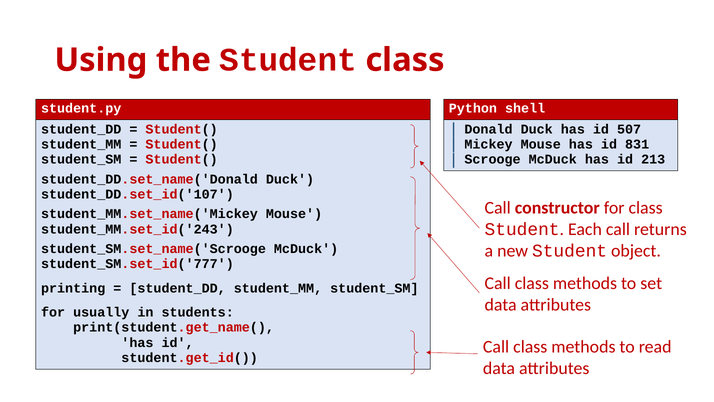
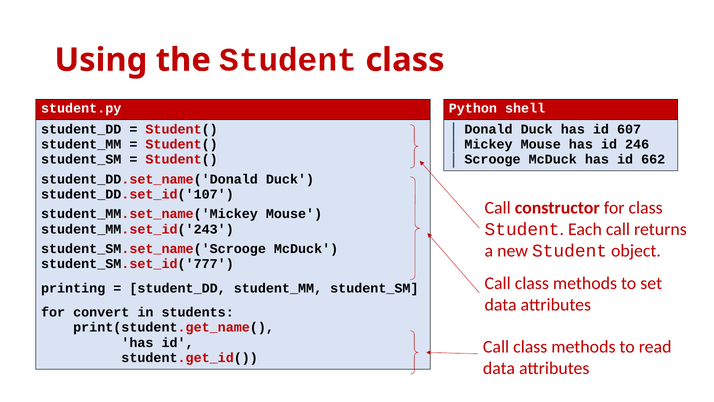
507: 507 -> 607 (629, 129)
831: 831 -> 246 (637, 144)
213: 213 -> 662 (653, 159)
usually: usually -> convert (101, 312)
